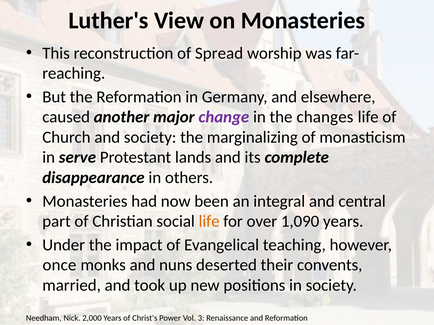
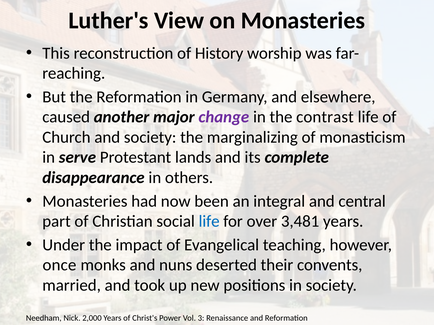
Spread: Spread -> History (219, 53)
changes: changes -> contrast (325, 117)
life colour: orange -> blue (209, 222)
1,090: 1,090 -> 3,481 (300, 222)
